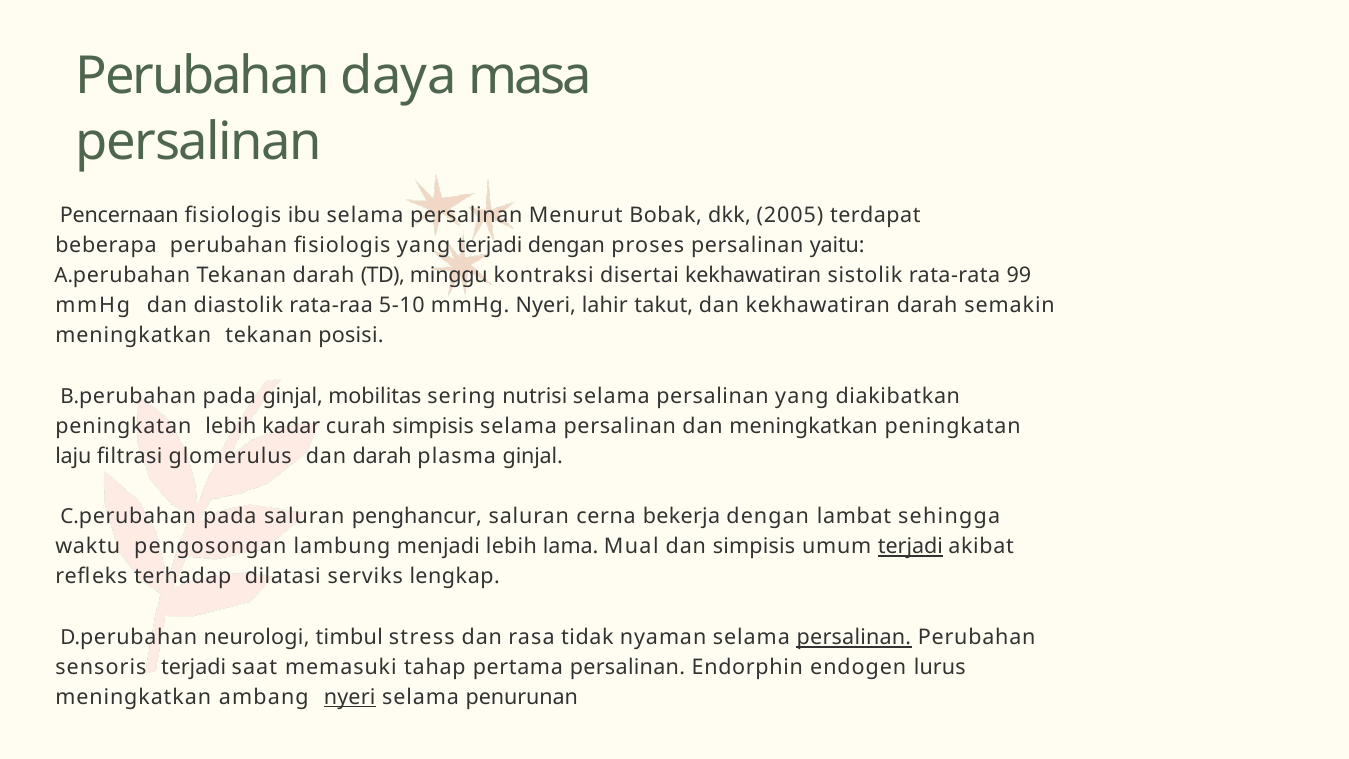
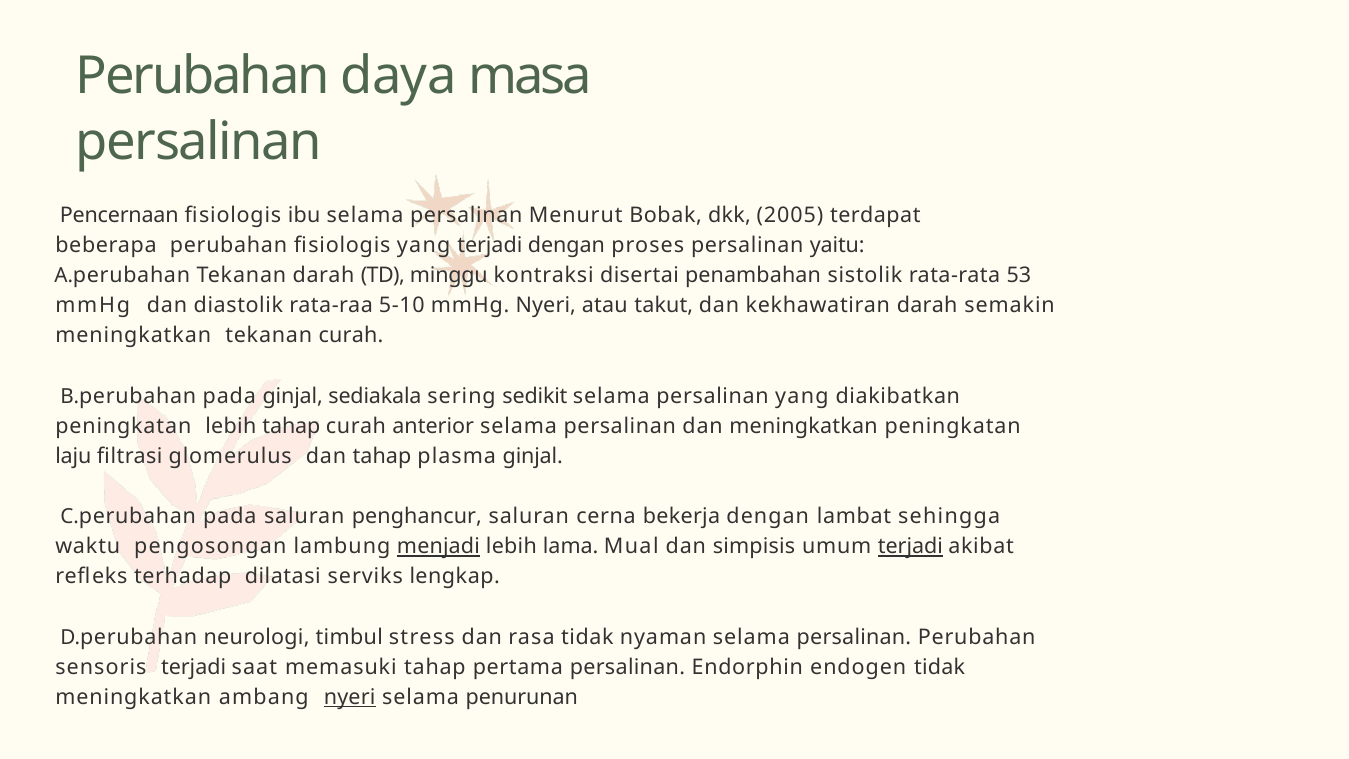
disertai kekhawatiran: kekhawatiran -> penambahan (753, 275)
99: 99 -> 53 (1019, 275)
lahir: lahir -> atau (605, 305)
tekanan posisi: posisi -> curah (351, 335)
mobilitas: mobilitas -> sediakala (375, 396)
nutrisi: nutrisi -> sedikit (535, 396)
lebih kadar: kadar -> tahap (291, 426)
curah simpisis: simpisis -> anterior (433, 426)
dan darah: darah -> tahap (382, 456)
menjadi underline: none -> present (438, 547)
persalinan underline: present -> none (854, 637)
endogen lurus: lurus -> tidak (940, 667)
